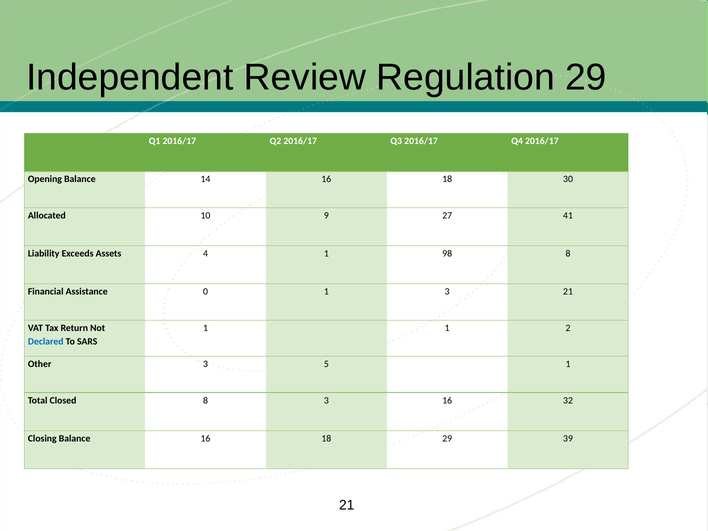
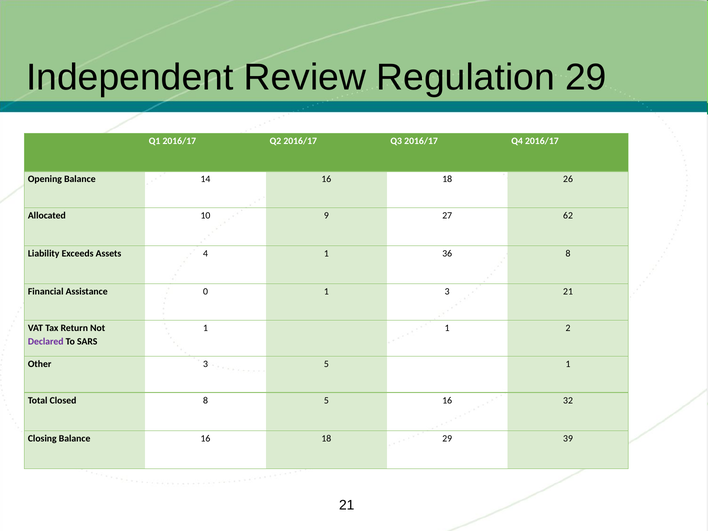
30: 30 -> 26 (568, 179)
41: 41 -> 62 (568, 216)
98: 98 -> 36 (447, 254)
Declared colour: blue -> purple (46, 341)
8 3: 3 -> 5 (326, 400)
